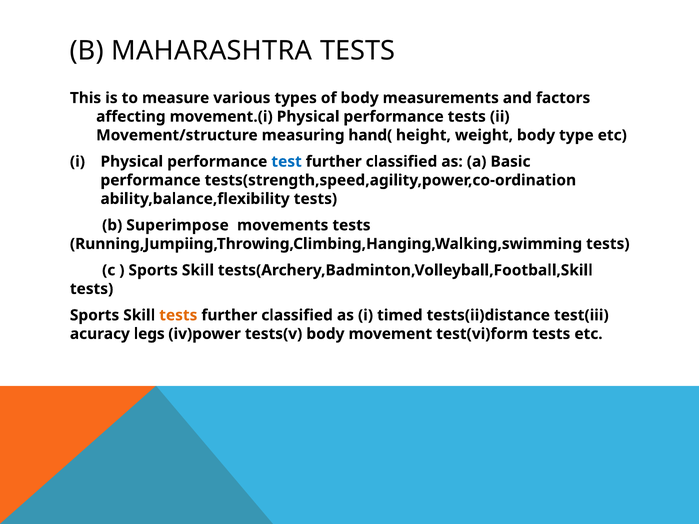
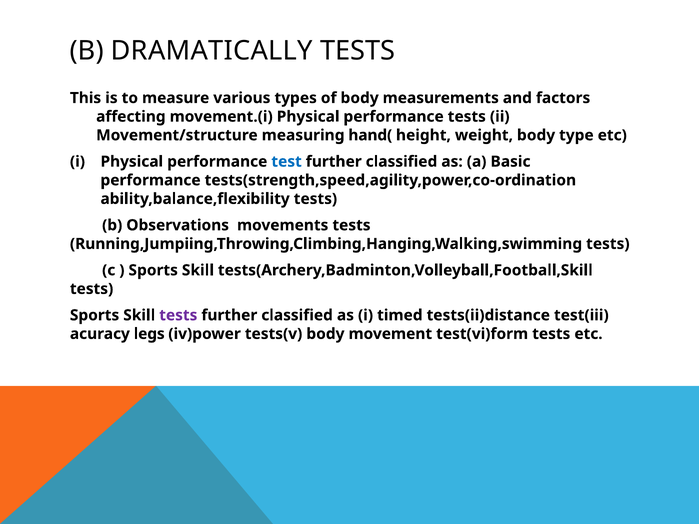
MAHARASHTRA: MAHARASHTRA -> DRAMATICALLY (212, 51)
Superimpose: Superimpose -> Observations (178, 225)
tests colour: orange -> purple (178, 315)
